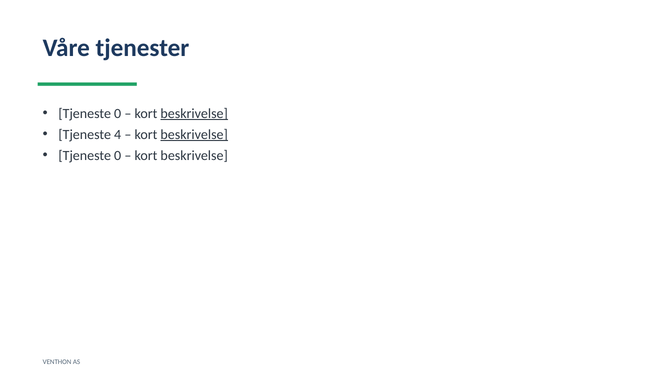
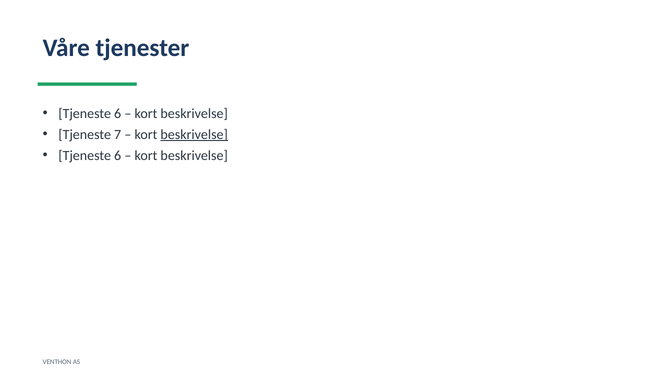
0: 0 -> 6 (118, 114)
beskrivelse underline: present -> none (194, 114)
4: 4 -> 7 (118, 135)
0: 0 -> 6 (118, 156)
